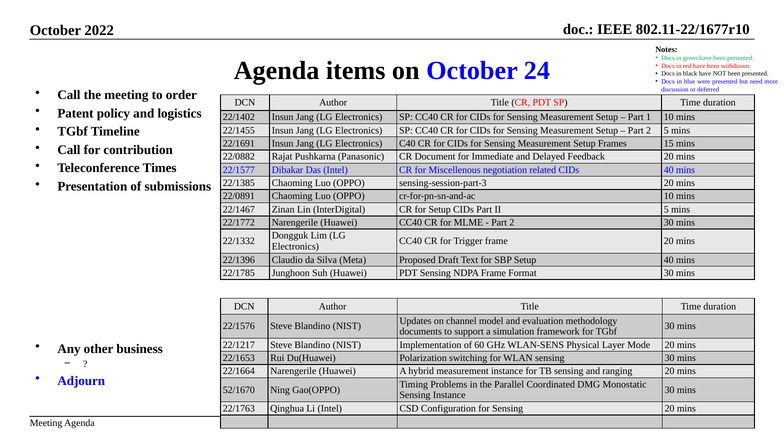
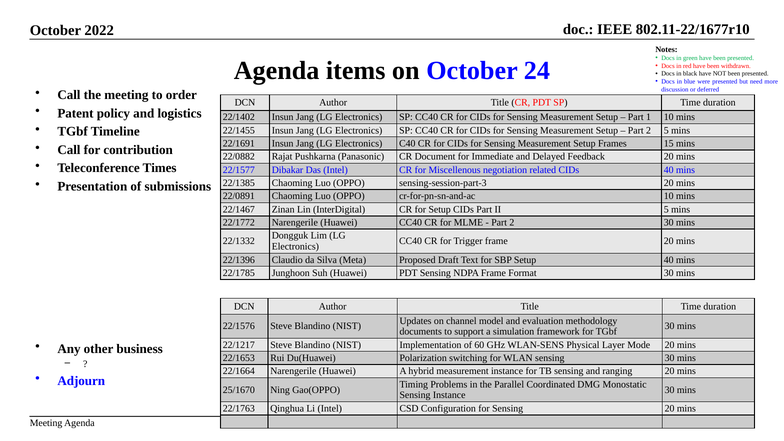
52/1670: 52/1670 -> 25/1670 (239, 390)
